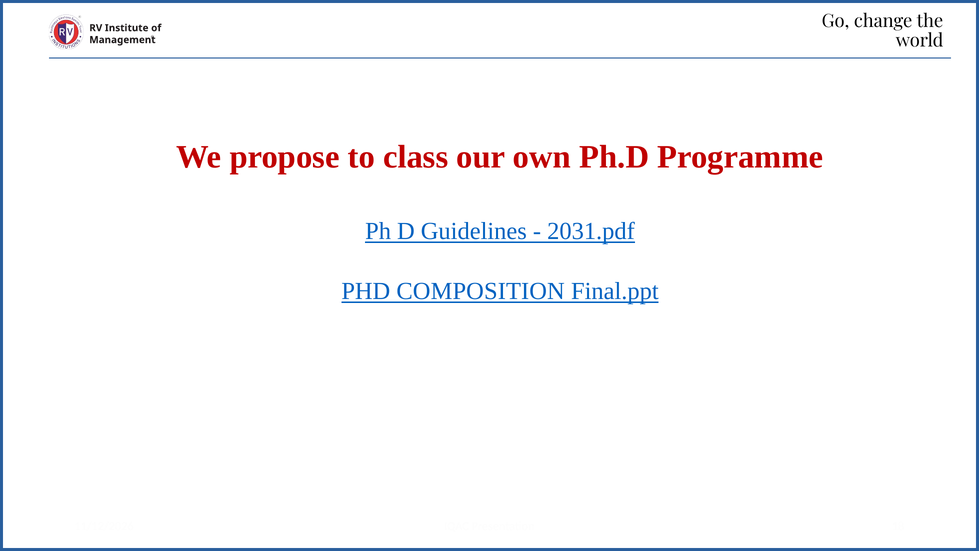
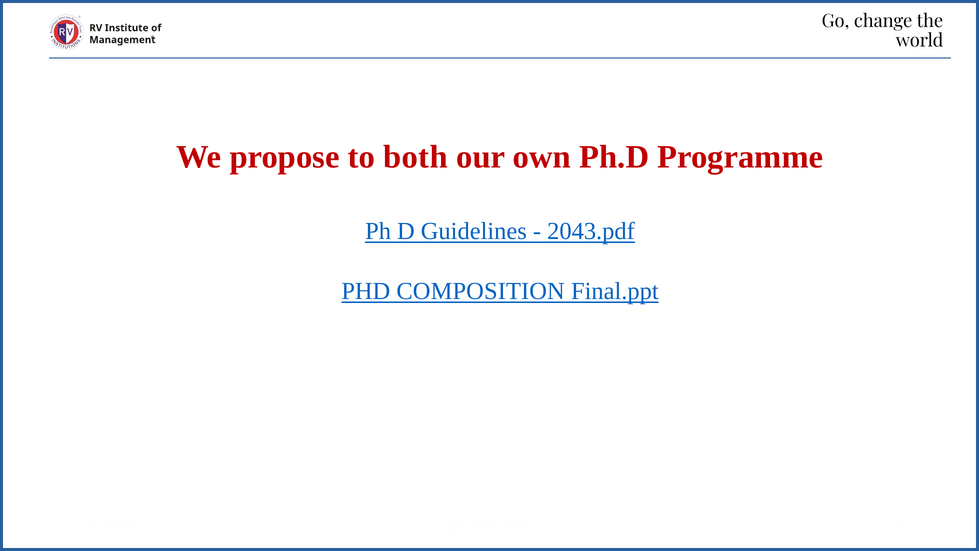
class: class -> both (416, 157)
2031.pdf: 2031.pdf -> 2043.pdf (591, 231)
